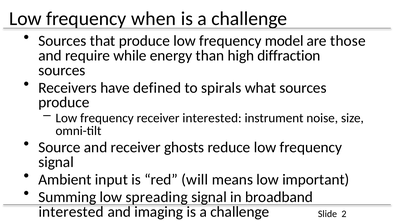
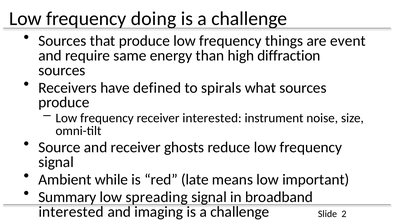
when: when -> doing (154, 19)
model: model -> things (284, 41)
those: those -> event (348, 41)
while: while -> same (130, 56)
input: input -> while (111, 180)
will: will -> late (195, 180)
Summing: Summing -> Summary (67, 197)
